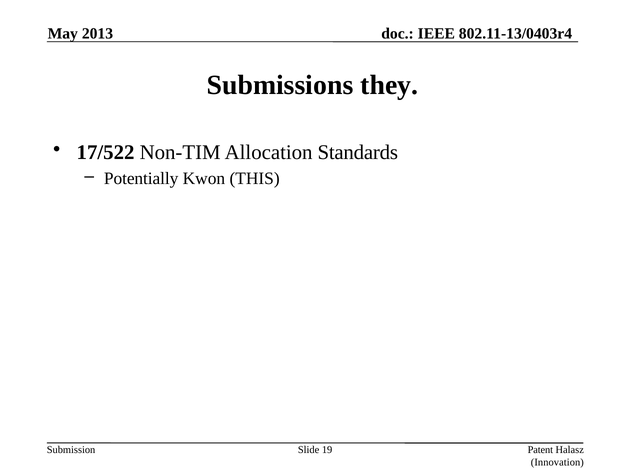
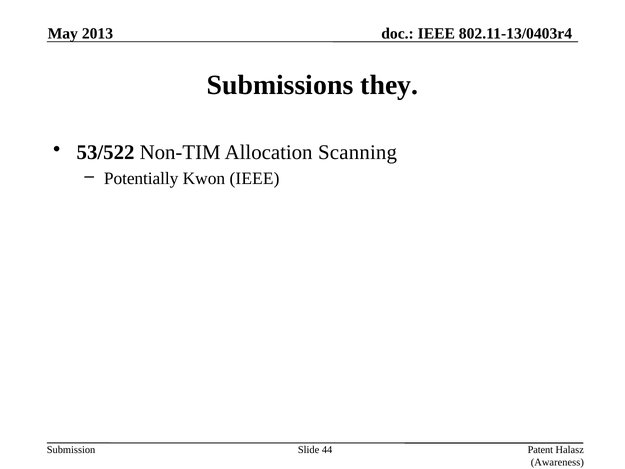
17/522: 17/522 -> 53/522 (106, 153)
Standards: Standards -> Scanning (358, 153)
Kwon THIS: THIS -> IEEE (255, 179)
19: 19 -> 44 (327, 450)
Innovation: Innovation -> Awareness (557, 462)
